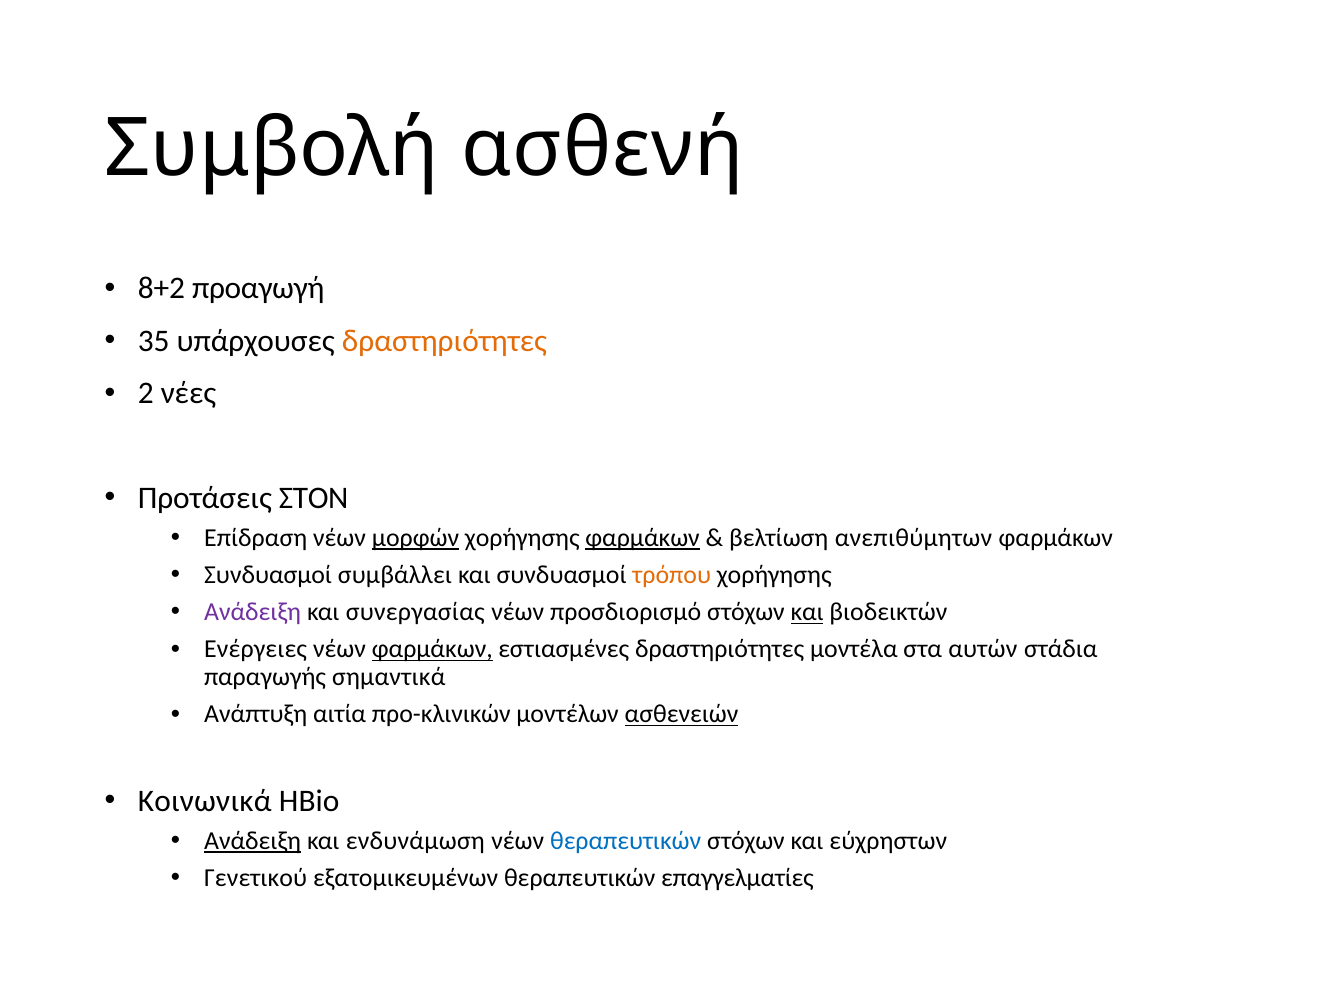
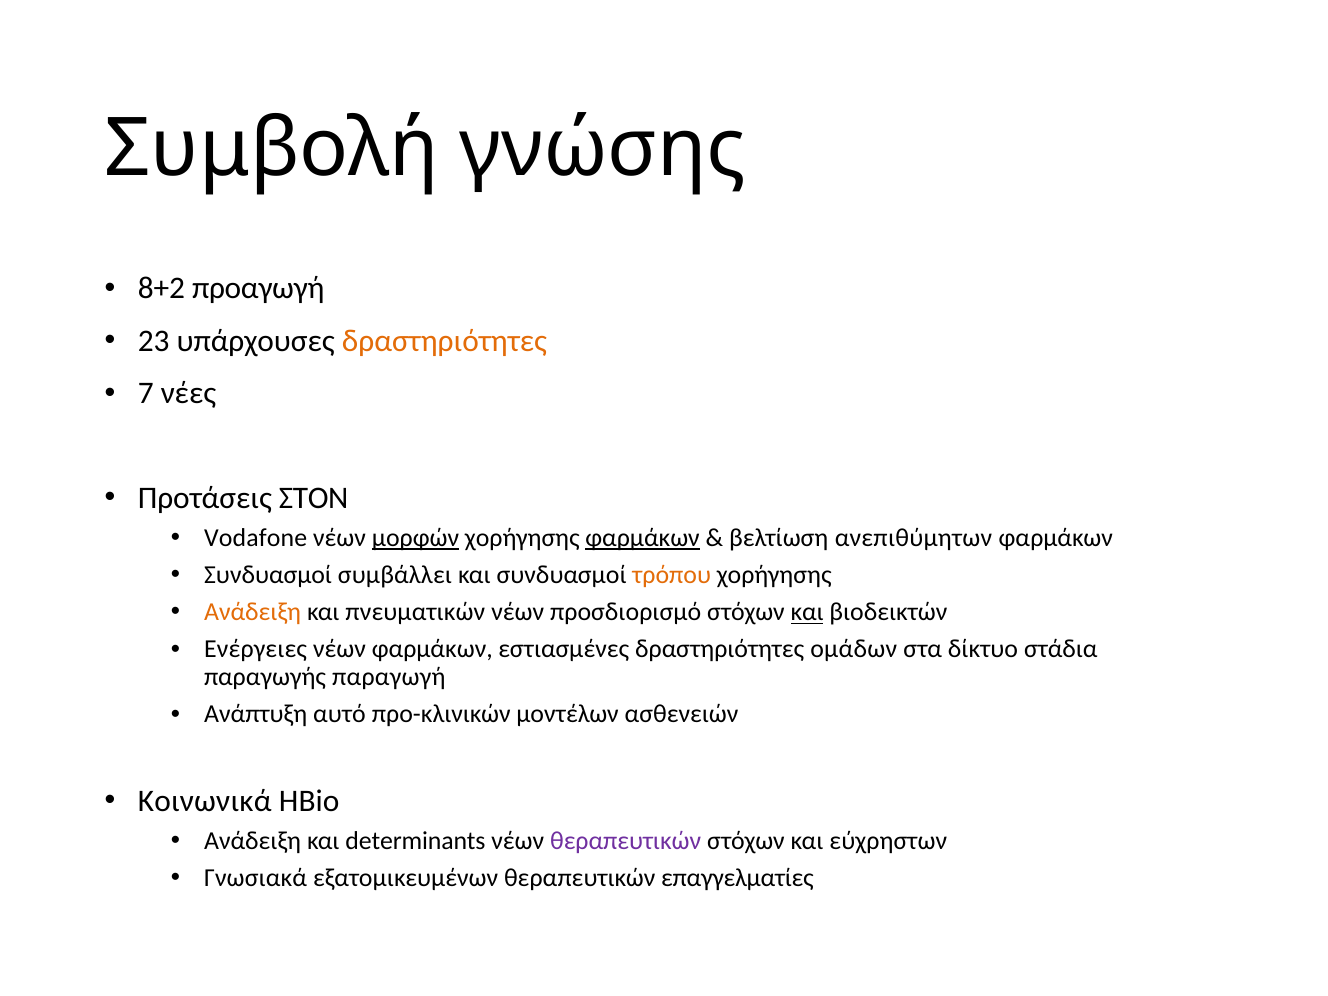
ασθενή: ασθενή -> γνώσης (603, 149)
35: 35 -> 23 (154, 341)
2: 2 -> 7 (146, 393)
Επίδραση: Επίδραση -> Vodafone (256, 538)
Ανάδειξη colour: purple -> orange (253, 612)
συνεργασίας: συνεργασίας -> πνευματικών (415, 612)
φαρμάκων underline: present -> none (432, 649)
μοντέλα: μοντέλα -> ομάδων (854, 649)
αυτών: αυτών -> δίκτυο (983, 649)
σημαντικά: σημαντικά -> παραγωγή (389, 677)
αιτία: αιτία -> αυτό (340, 714)
ασθενειών underline: present -> none (682, 714)
Ανάδειξη underline: present -> none (253, 841)
ενδυνάμωση: ενδυνάμωση -> determinants (416, 841)
θεραπευτικών colour: blue -> purple (626, 841)
Γενετικού: Γενετικού -> Γνωσιακά (256, 878)
